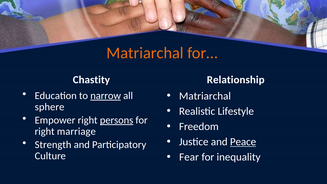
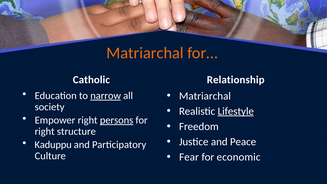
Chastity: Chastity -> Catholic (91, 80)
sphere: sphere -> society (50, 107)
Lifestyle underline: none -> present (236, 111)
marriage: marriage -> structure (76, 131)
Peace underline: present -> none (243, 142)
Strength: Strength -> Kaduppu (53, 145)
inequality: inequality -> economic (239, 157)
